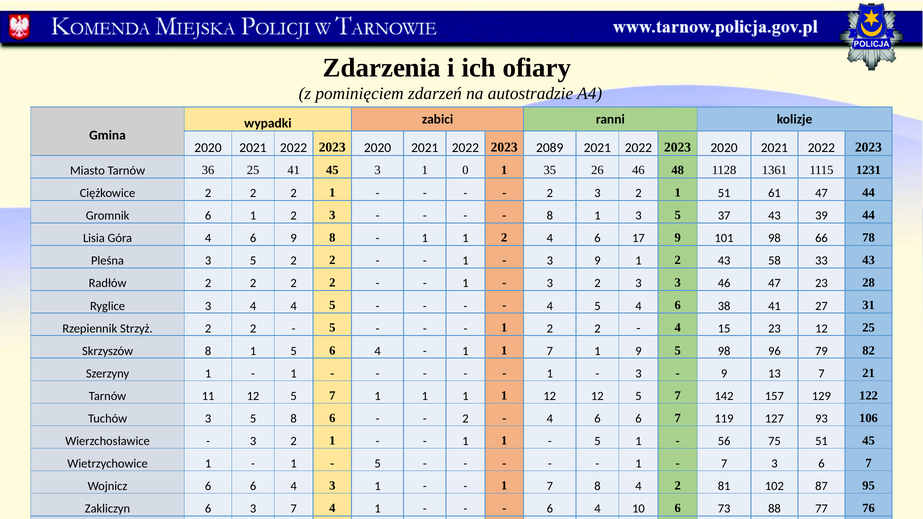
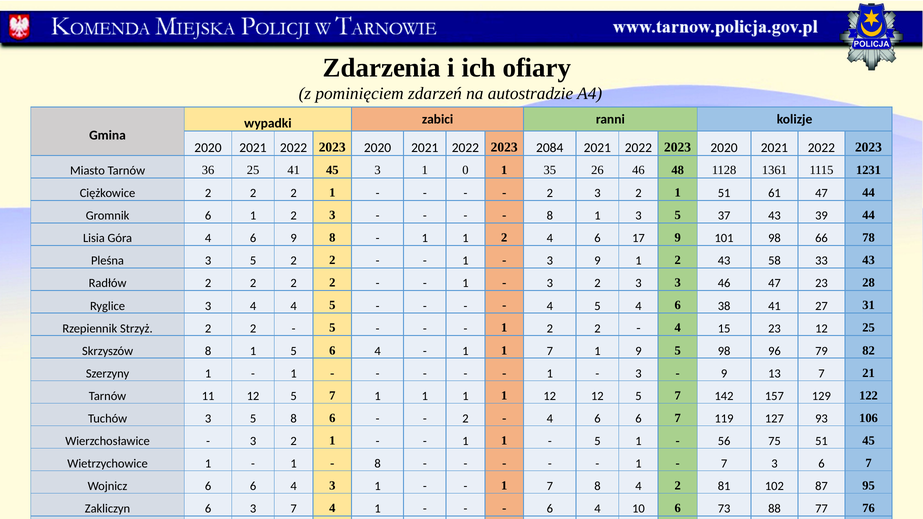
2089: 2089 -> 2084 (550, 148)
5: 5 -> 8 (378, 464)
